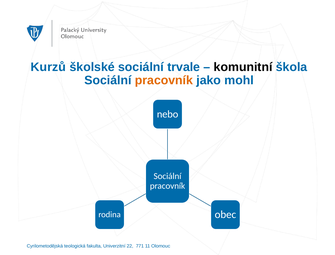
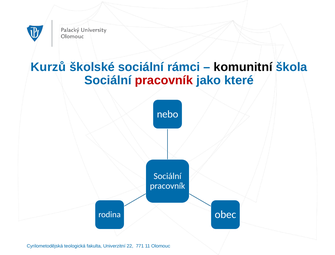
trvale: trvale -> rámci (184, 67)
pracovník colour: orange -> red (164, 80)
mohl: mohl -> které (239, 80)
